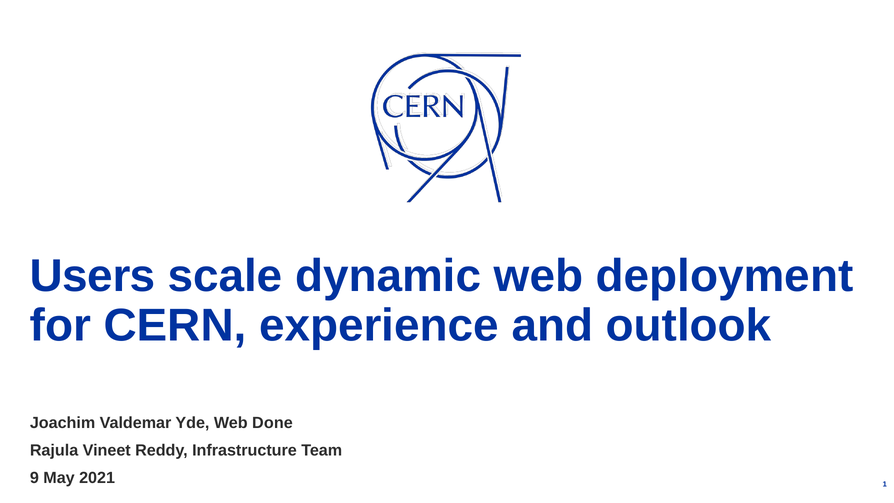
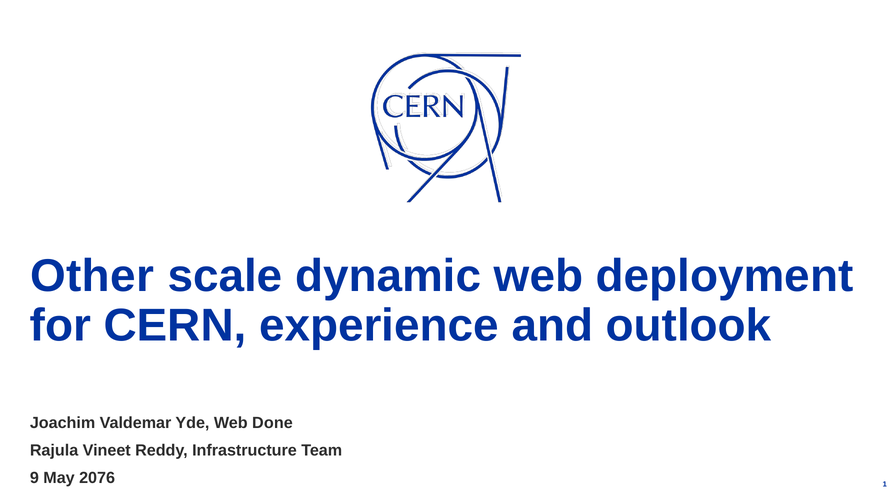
Users: Users -> Other (92, 276)
2021: 2021 -> 2076 (97, 478)
